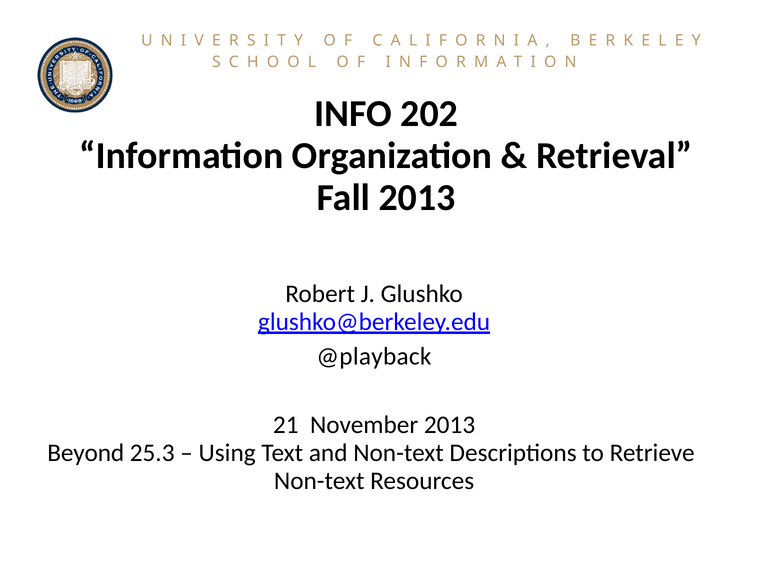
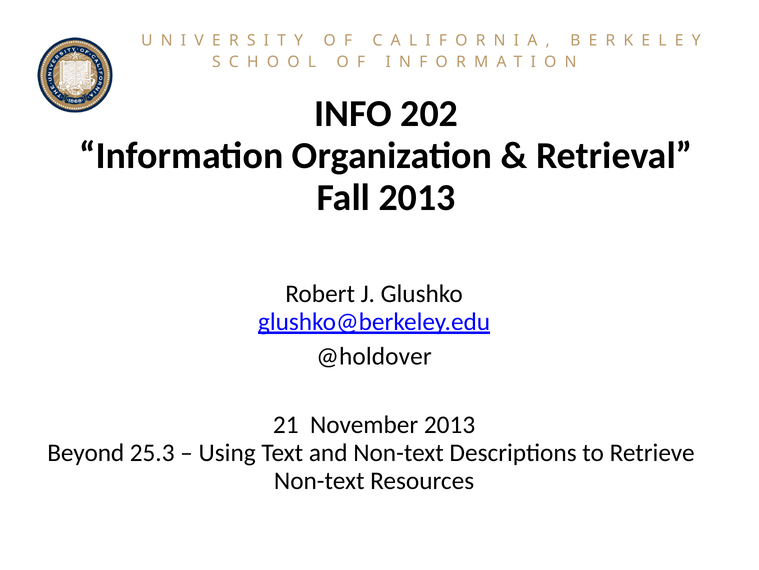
@playback: @playback -> @holdover (374, 356)
